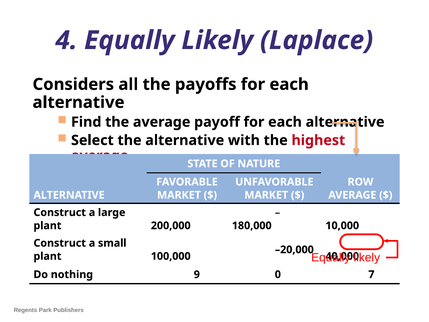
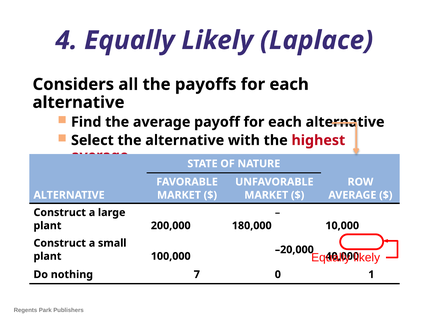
9: 9 -> 7 (197, 274)
7: 7 -> 1 (371, 274)
